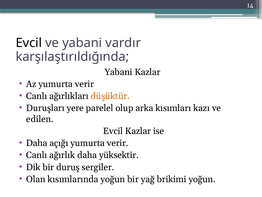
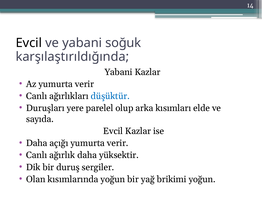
vardır: vardır -> soğuk (123, 43)
düşüktür colour: orange -> blue (110, 96)
kazı: kazı -> elde (202, 108)
edilen: edilen -> sayıda (40, 119)
